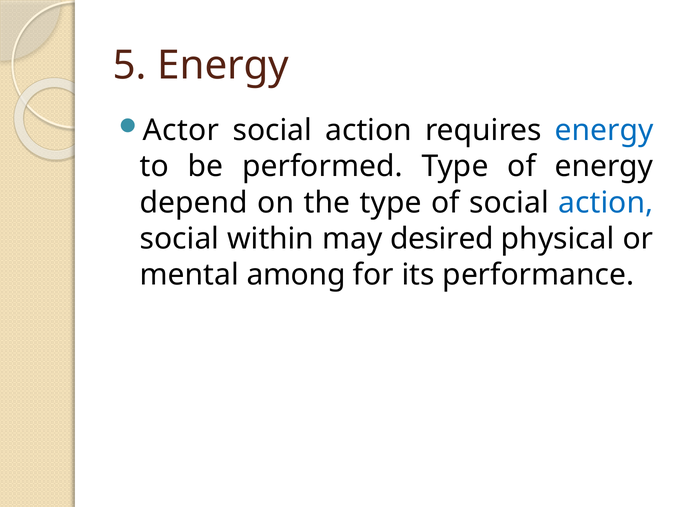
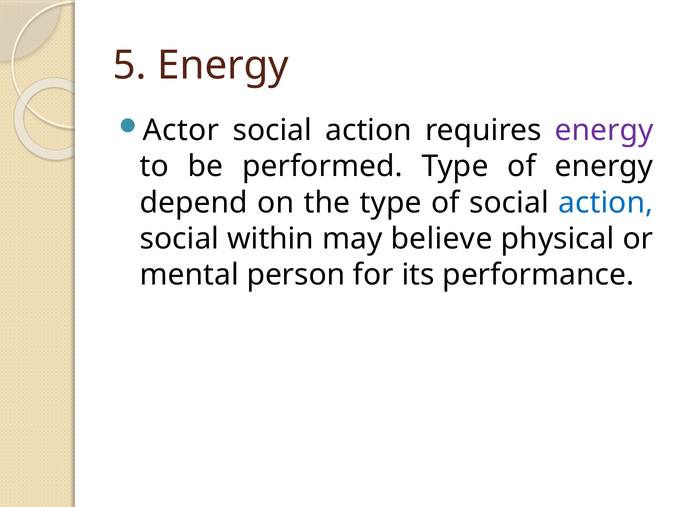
energy colour: blue -> purple (604, 131)
desired: desired -> believe (442, 239)
among: among -> person (296, 275)
